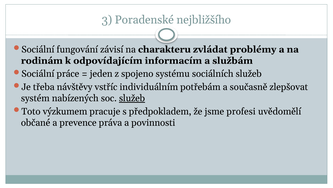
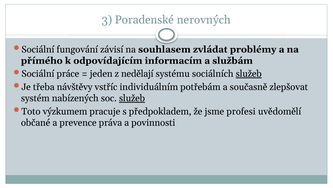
nejbližšího: nejbližšího -> nerovných (204, 20)
charakteru: charakteru -> souhlasem (164, 49)
rodinám: rodinám -> přímého (42, 60)
spojeno: spojeno -> nedělají (137, 74)
služeb underline: none -> present (249, 74)
